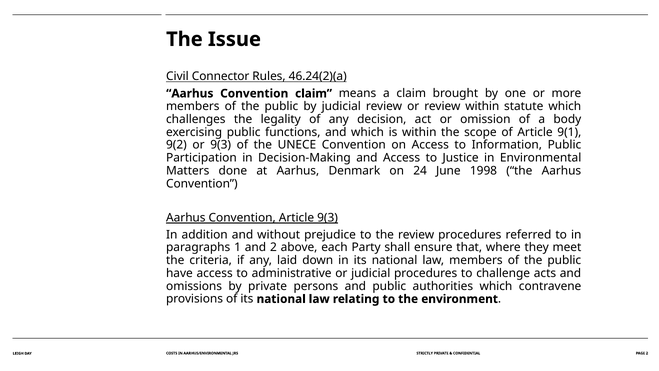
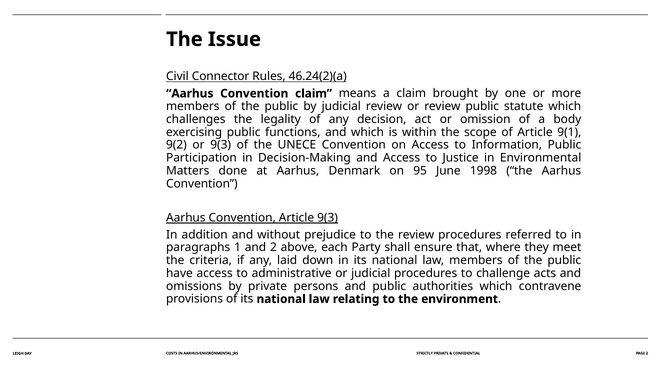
review within: within -> public (482, 106)
24: 24 -> 95 (420, 171)
